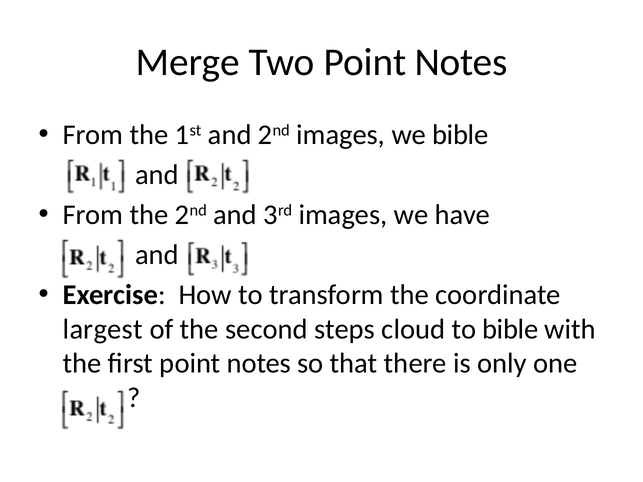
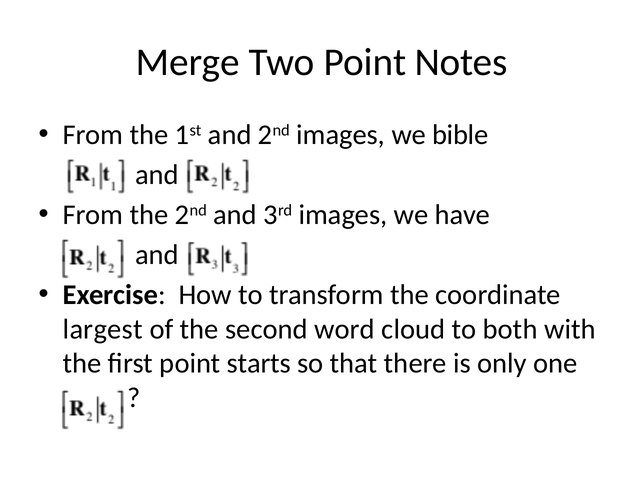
steps: steps -> word (344, 329)
to bible: bible -> both (510, 329)
first point notes: notes -> starts (259, 364)
